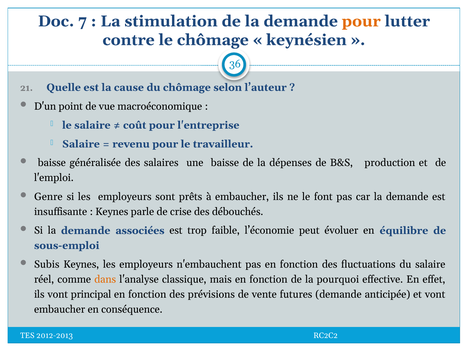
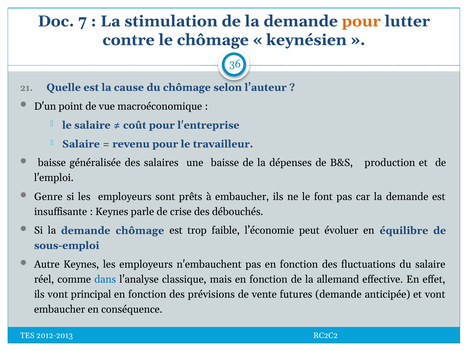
demande associées: associées -> chômage (140, 231)
Subis: Subis -> Autre (47, 264)
dans colour: orange -> blue (105, 279)
pourquoi: pourquoi -> allemand (338, 279)
